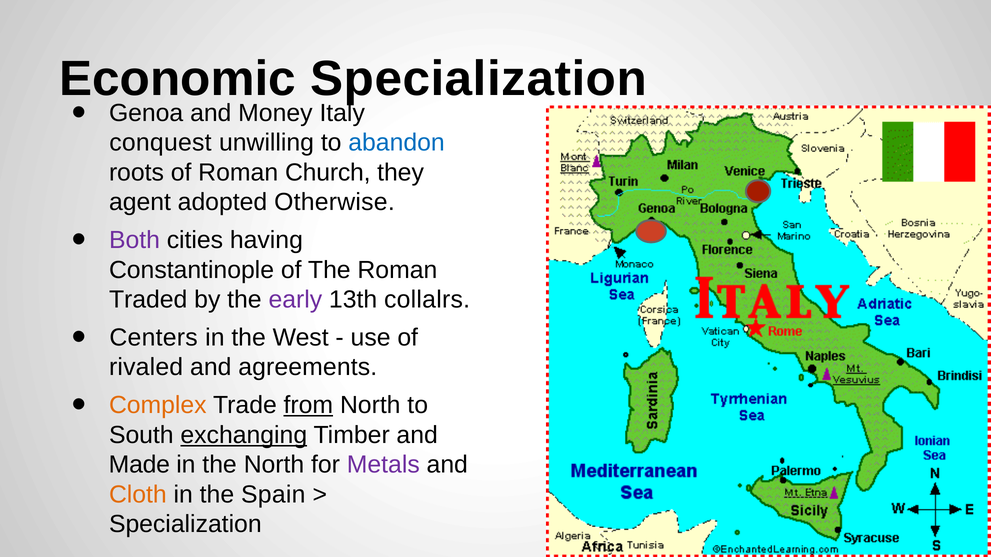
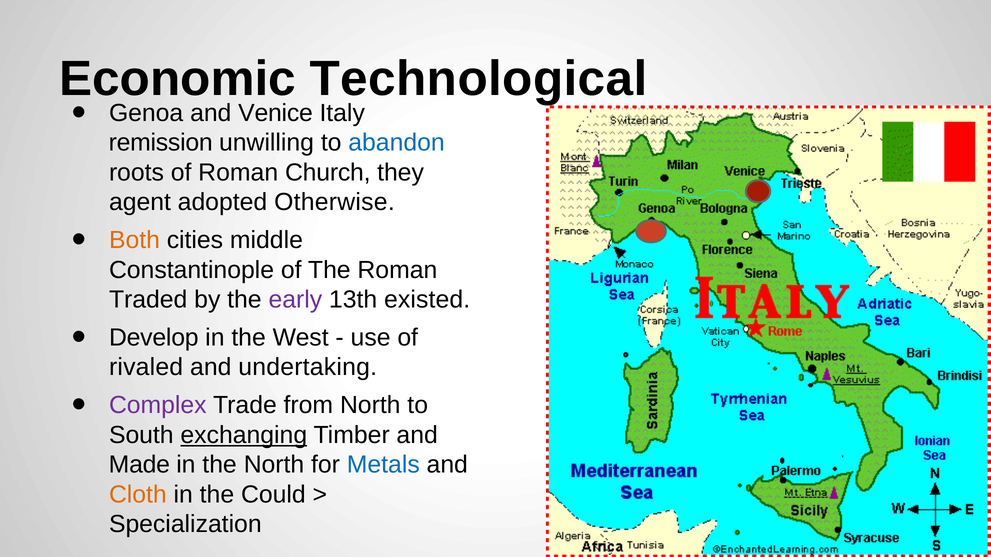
Economic Specialization: Specialization -> Technological (479, 79)
Money: Money -> Venice (276, 113)
conquest: conquest -> remission (161, 143)
Both colour: purple -> orange (134, 240)
having: having -> middle (266, 240)
collalrs: collalrs -> existed (427, 300)
Centers: Centers -> Develop (154, 338)
agreements: agreements -> undertaking (308, 368)
Complex colour: orange -> purple (158, 406)
from underline: present -> none (308, 406)
Metals colour: purple -> blue (383, 465)
Spain: Spain -> Could (273, 495)
